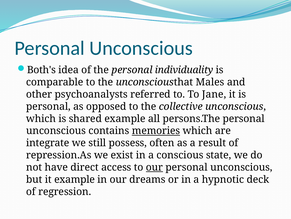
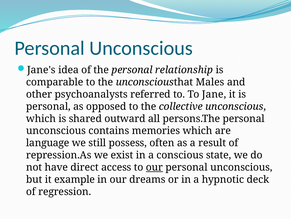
Both's: Both's -> Jane's (41, 70)
individuality: individuality -> relationship (184, 70)
shared example: example -> outward (125, 118)
memories underline: present -> none (156, 130)
integrate: integrate -> language (48, 143)
